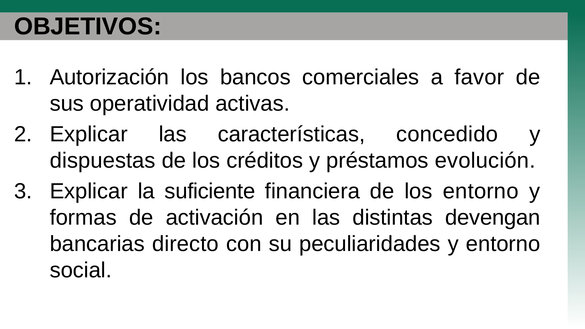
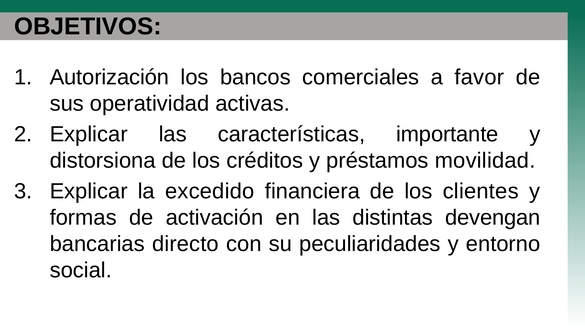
concedido: concedido -> importante (447, 134)
dispuestas: dispuestas -> distorsiona (103, 161)
evolución: evolución -> movilidad (485, 161)
suficiente: suficiente -> excedido (210, 191)
los entorno: entorno -> clientes (481, 191)
